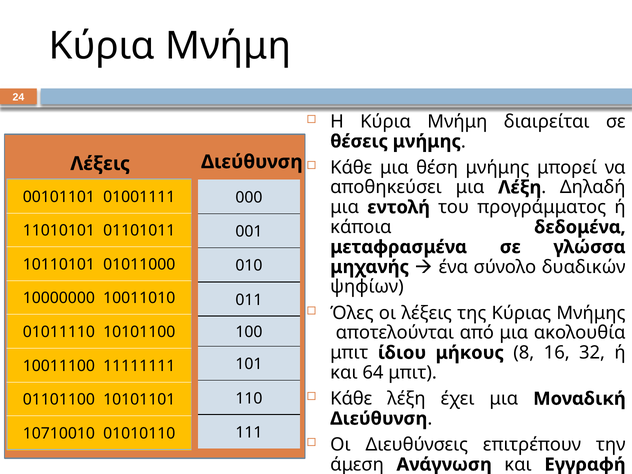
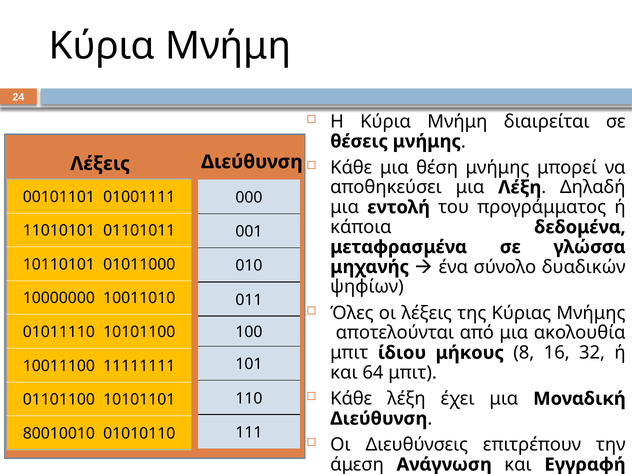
10710010: 10710010 -> 80010010 (59, 434)
